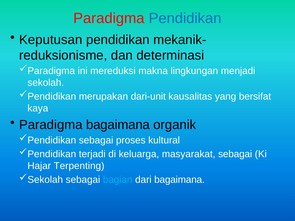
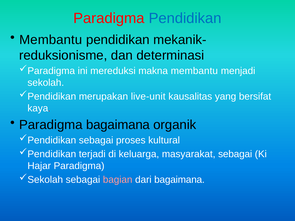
Keputusan: Keputusan -> Membantu (51, 40)
makna lingkungan: lingkungan -> membantu (194, 71)
dari-unit: dari-unit -> live-unit (148, 97)
Hajar Terpenting: Terpenting -> Paradigma (79, 166)
bagian colour: light blue -> pink (118, 180)
